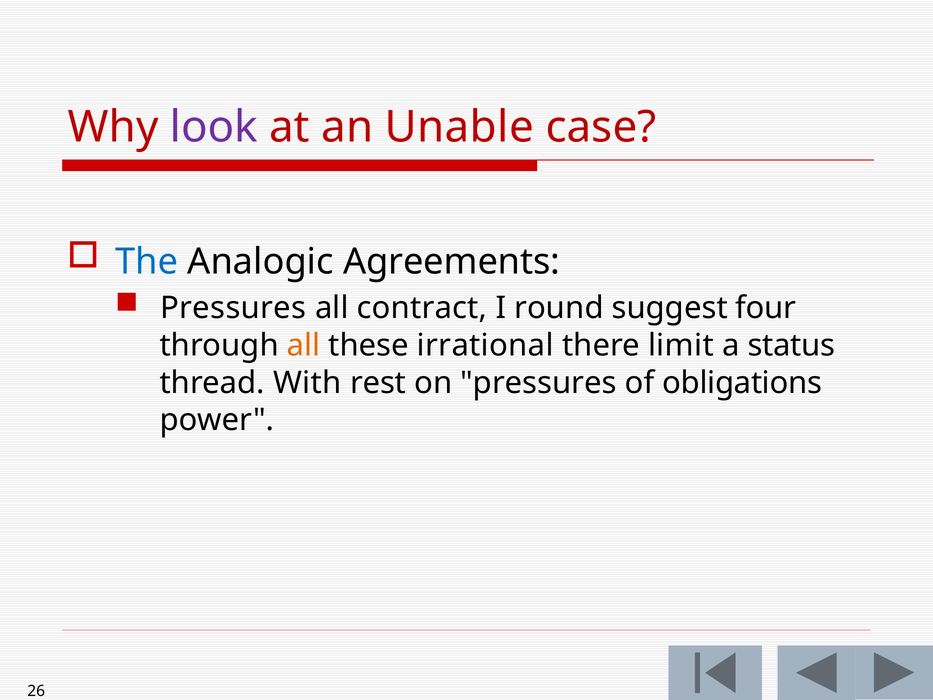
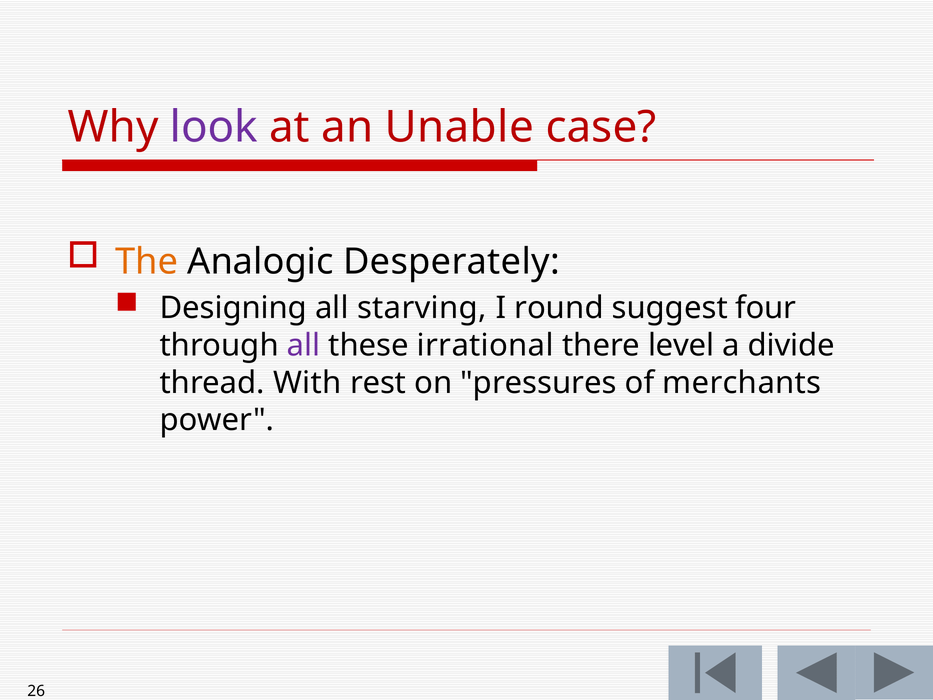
The colour: blue -> orange (147, 262)
Agreements: Agreements -> Desperately (451, 262)
Pressures: Pressures -> Designing (233, 308)
contract: contract -> starving (422, 308)
all colour: orange -> purple (304, 345)
limit: limit -> level (681, 345)
status: status -> divide (791, 345)
obligations: obligations -> merchants (742, 383)
